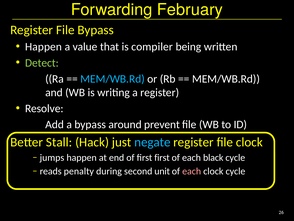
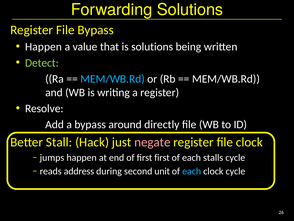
Forwarding February: February -> Solutions (190, 10)
is compiler: compiler -> solutions (152, 47)
prevent: prevent -> directly (162, 124)
negate colour: light blue -> pink (152, 142)
black: black -> stalls (213, 157)
penalty: penalty -> address (79, 171)
each colour: pink -> light blue (192, 171)
